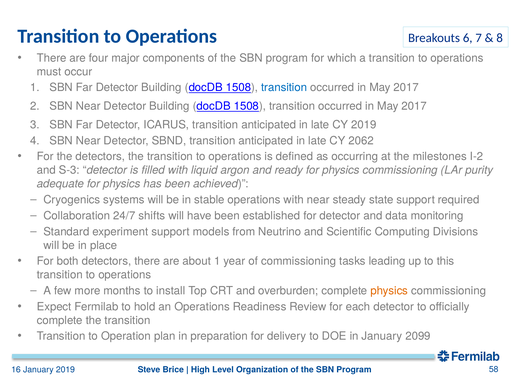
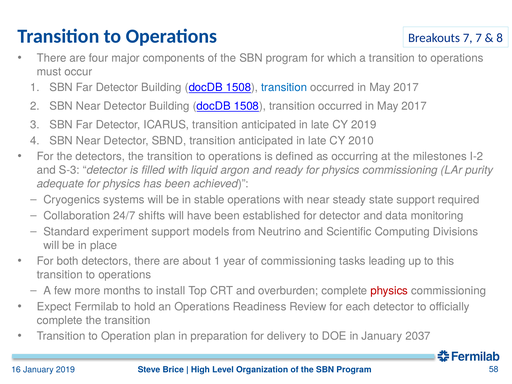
Breakouts 6: 6 -> 7 (468, 38)
2062: 2062 -> 2010 (361, 141)
physics colour: orange -> red (389, 291)
2099: 2099 -> 2037 (418, 336)
